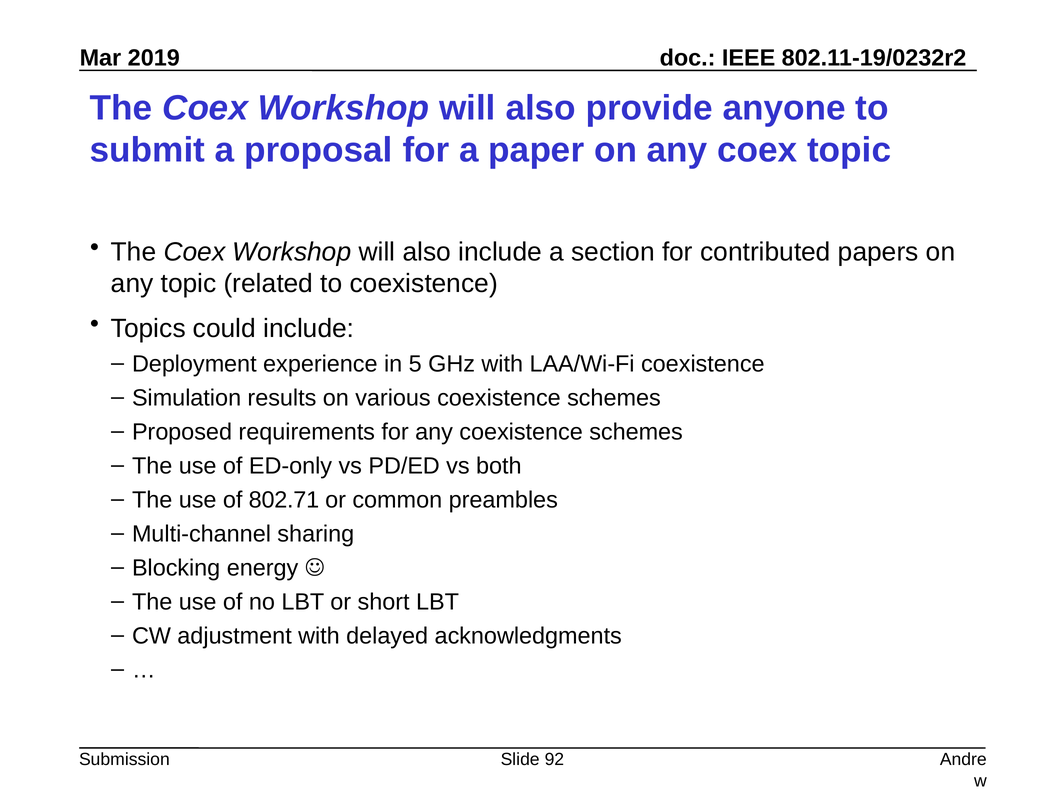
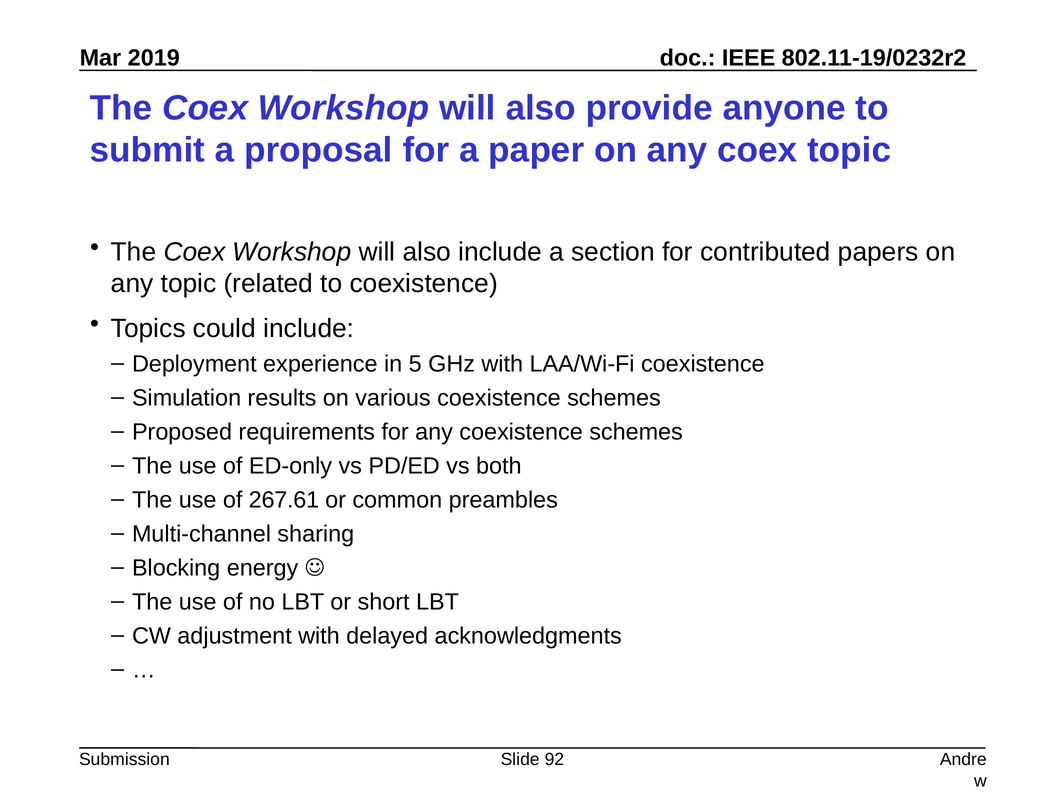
802.71: 802.71 -> 267.61 (284, 500)
